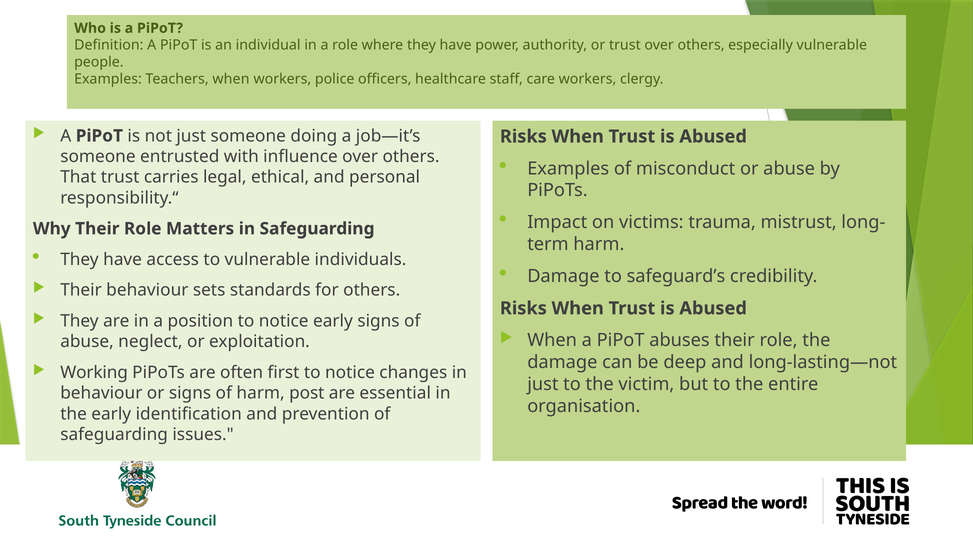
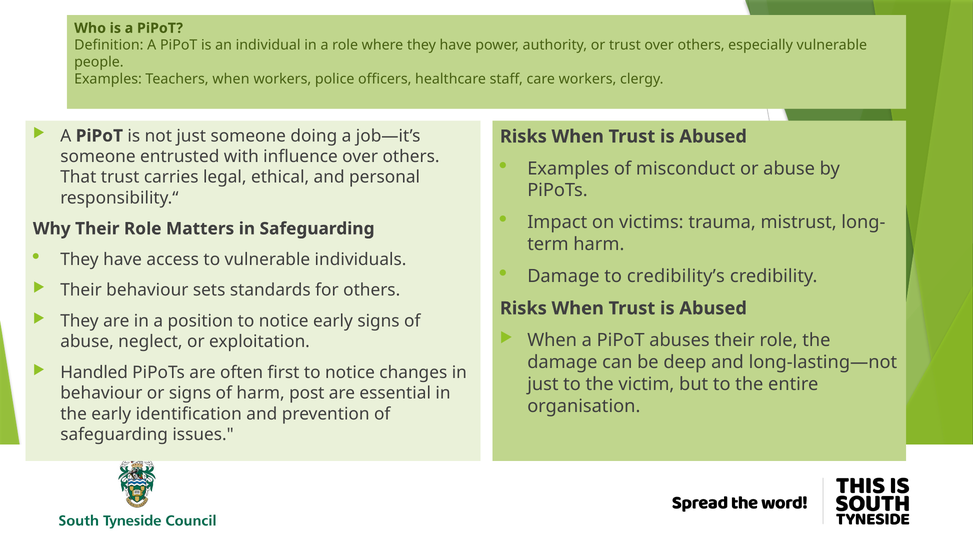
safeguard’s: safeguard’s -> credibility’s (676, 276)
Working: Working -> Handled (94, 373)
